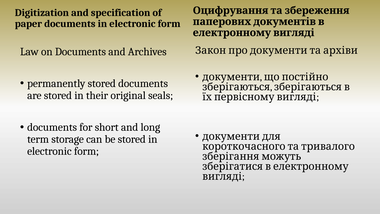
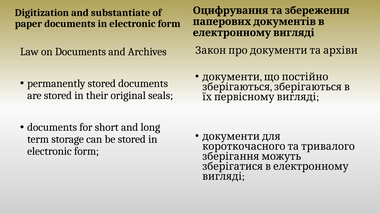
specification: specification -> substantiate (121, 13)
